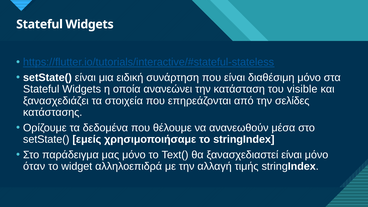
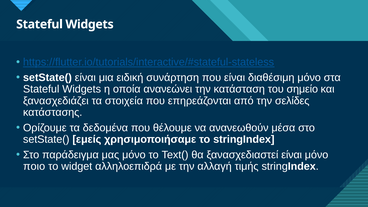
visible: visible -> σημείο (302, 89)
όταν: όταν -> ποιο (34, 166)
